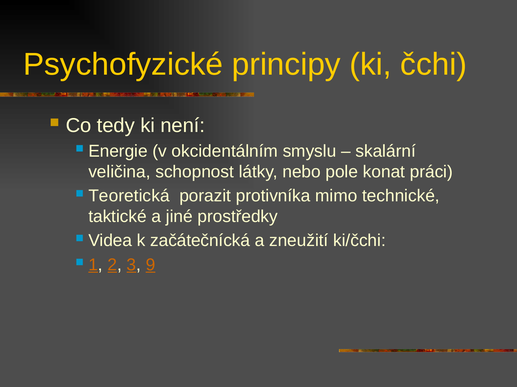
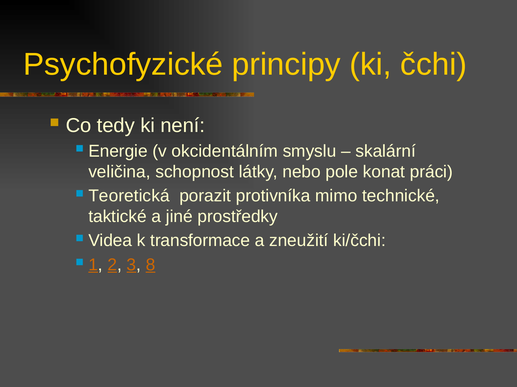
začátečnícká: začátečnícká -> transformace (200, 241)
9: 9 -> 8 (151, 265)
